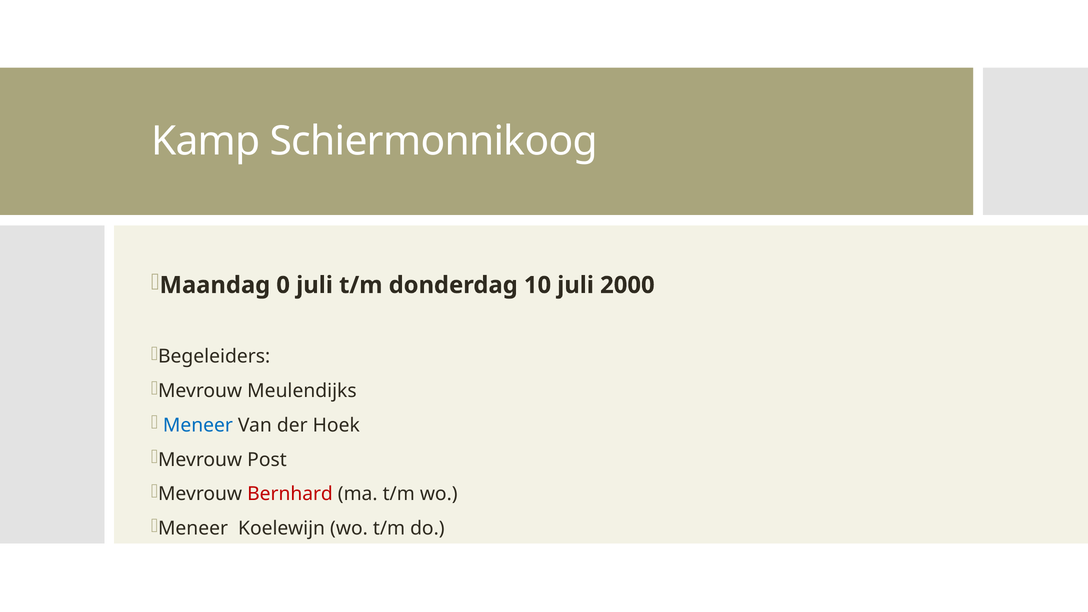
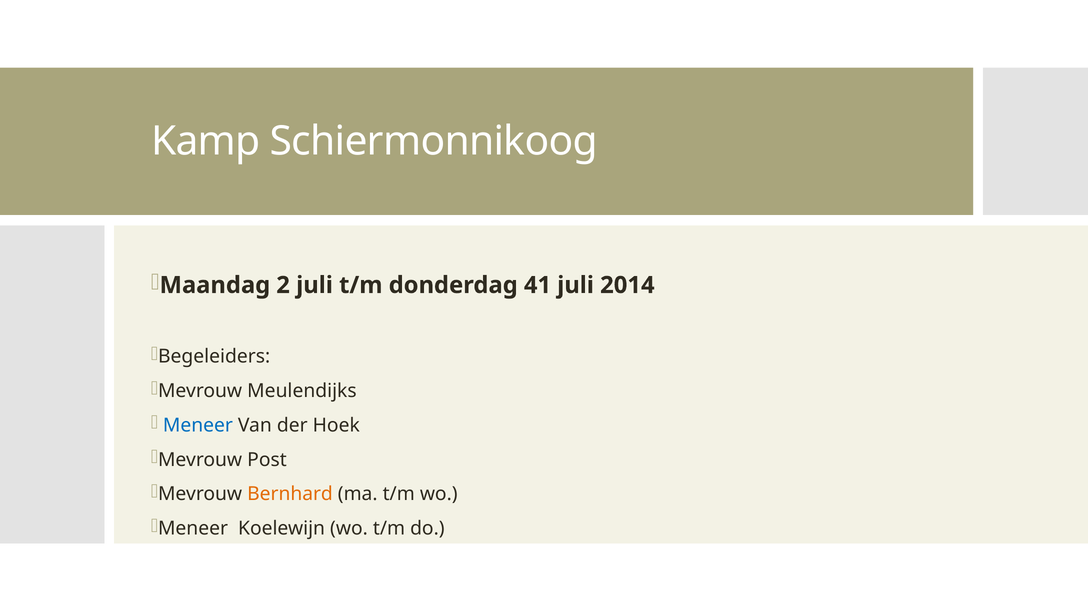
0: 0 -> 2 (283, 285)
10: 10 -> 41 (538, 285)
2000: 2000 -> 2014 (627, 285)
Bernhard colour: red -> orange (290, 494)
